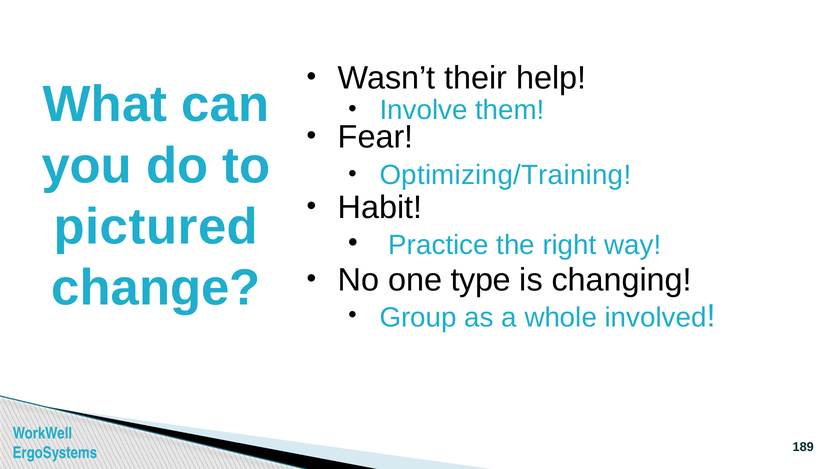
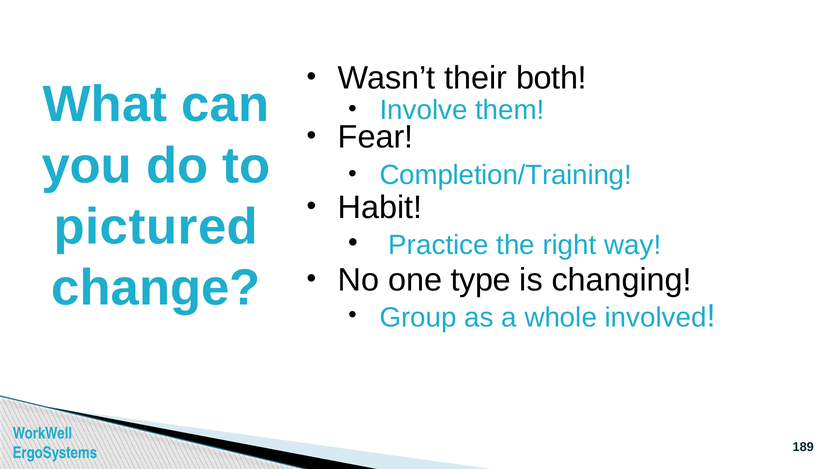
help: help -> both (551, 78)
Optimizing/Training: Optimizing/Training -> Completion/Training (506, 175)
